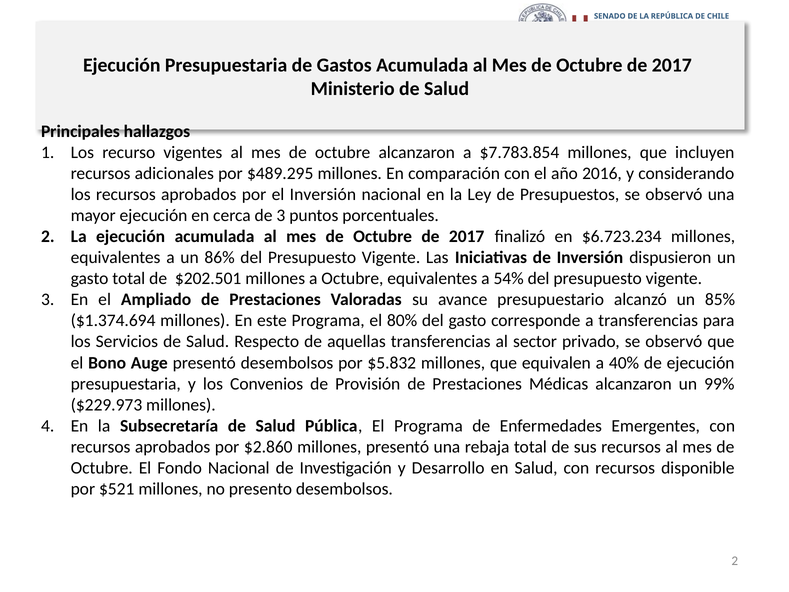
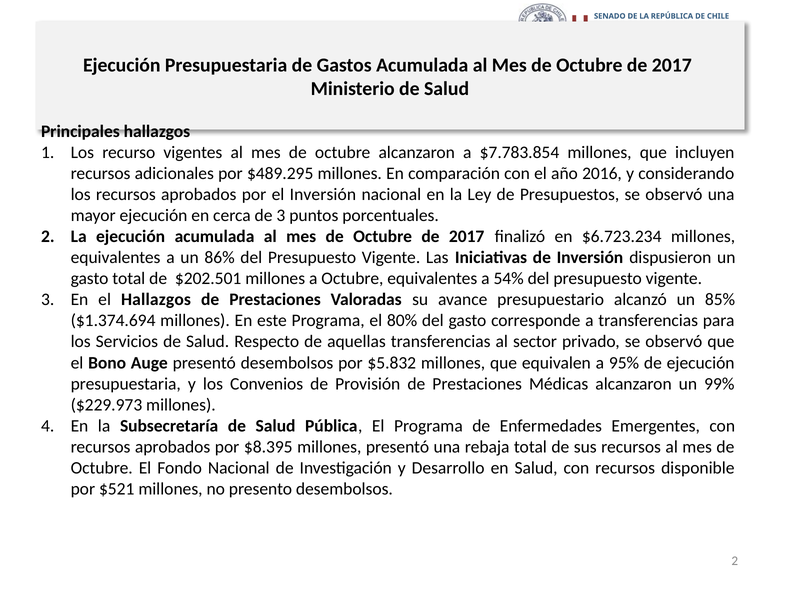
el Ampliado: Ampliado -> Hallazgos (156, 300)
40%: 40% -> 95% (624, 363)
$2.860: $2.860 -> $8.395 (268, 447)
